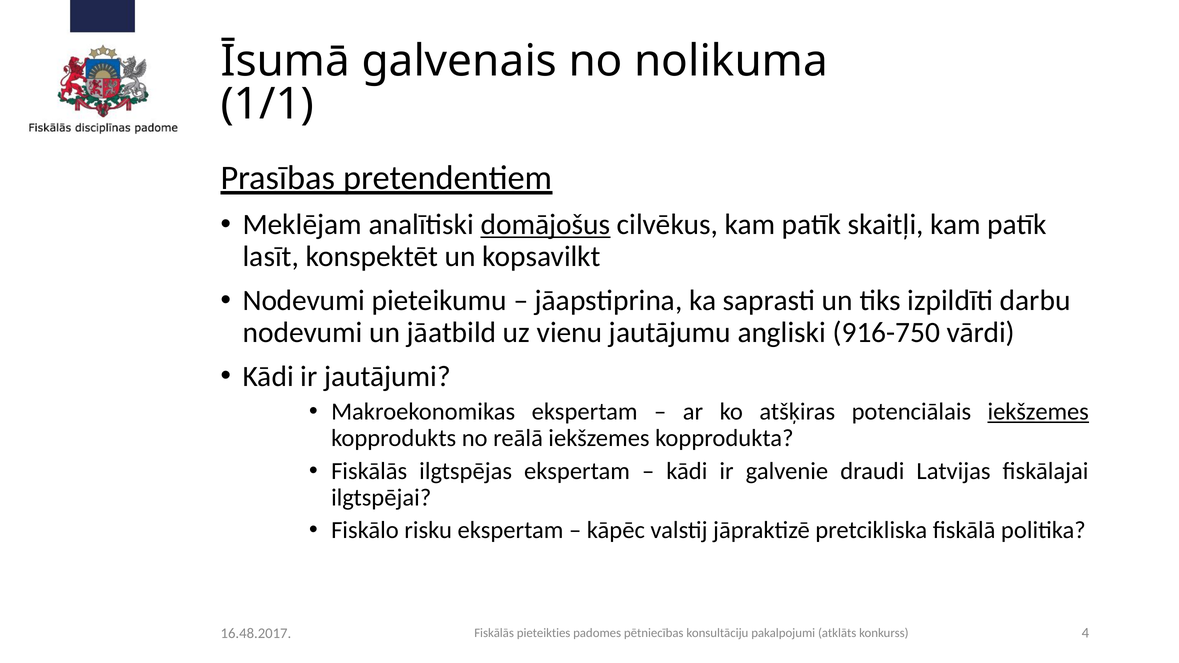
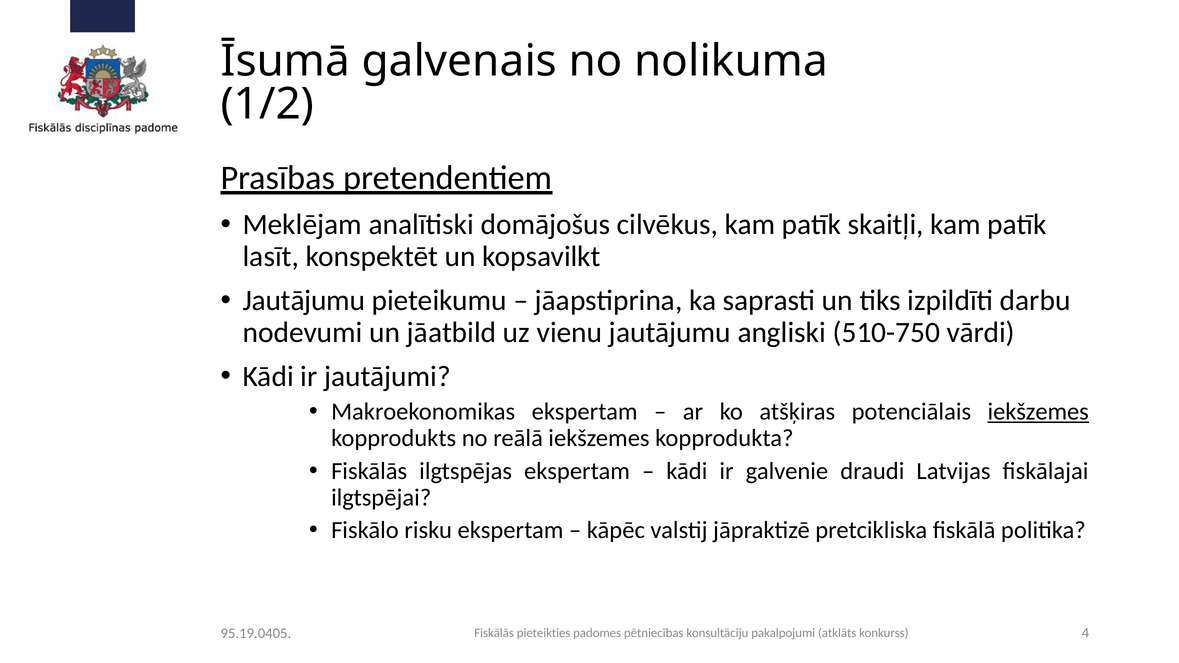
1/1: 1/1 -> 1/2 (267, 104)
domājošus underline: present -> none (545, 225)
Nodevumi: Nodevumi -> Jautājumu (304, 301)
916-750: 916-750 -> 510-750 (886, 332)
16.48.2017: 16.48.2017 -> 95.19.0405 (256, 633)
